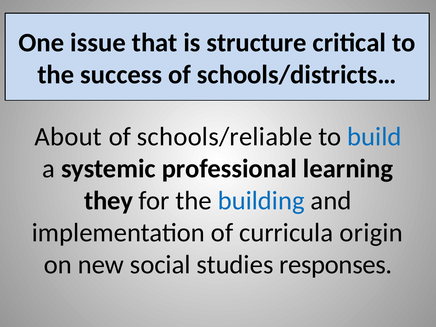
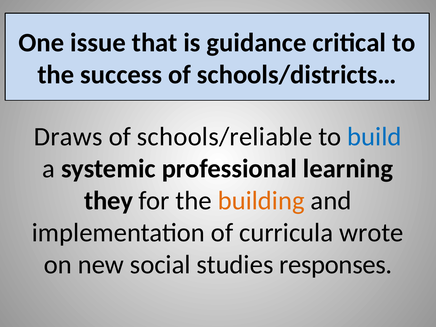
structure: structure -> guidance (257, 43)
About: About -> Draws (68, 137)
building colour: blue -> orange (261, 201)
origin: origin -> wrote (371, 233)
